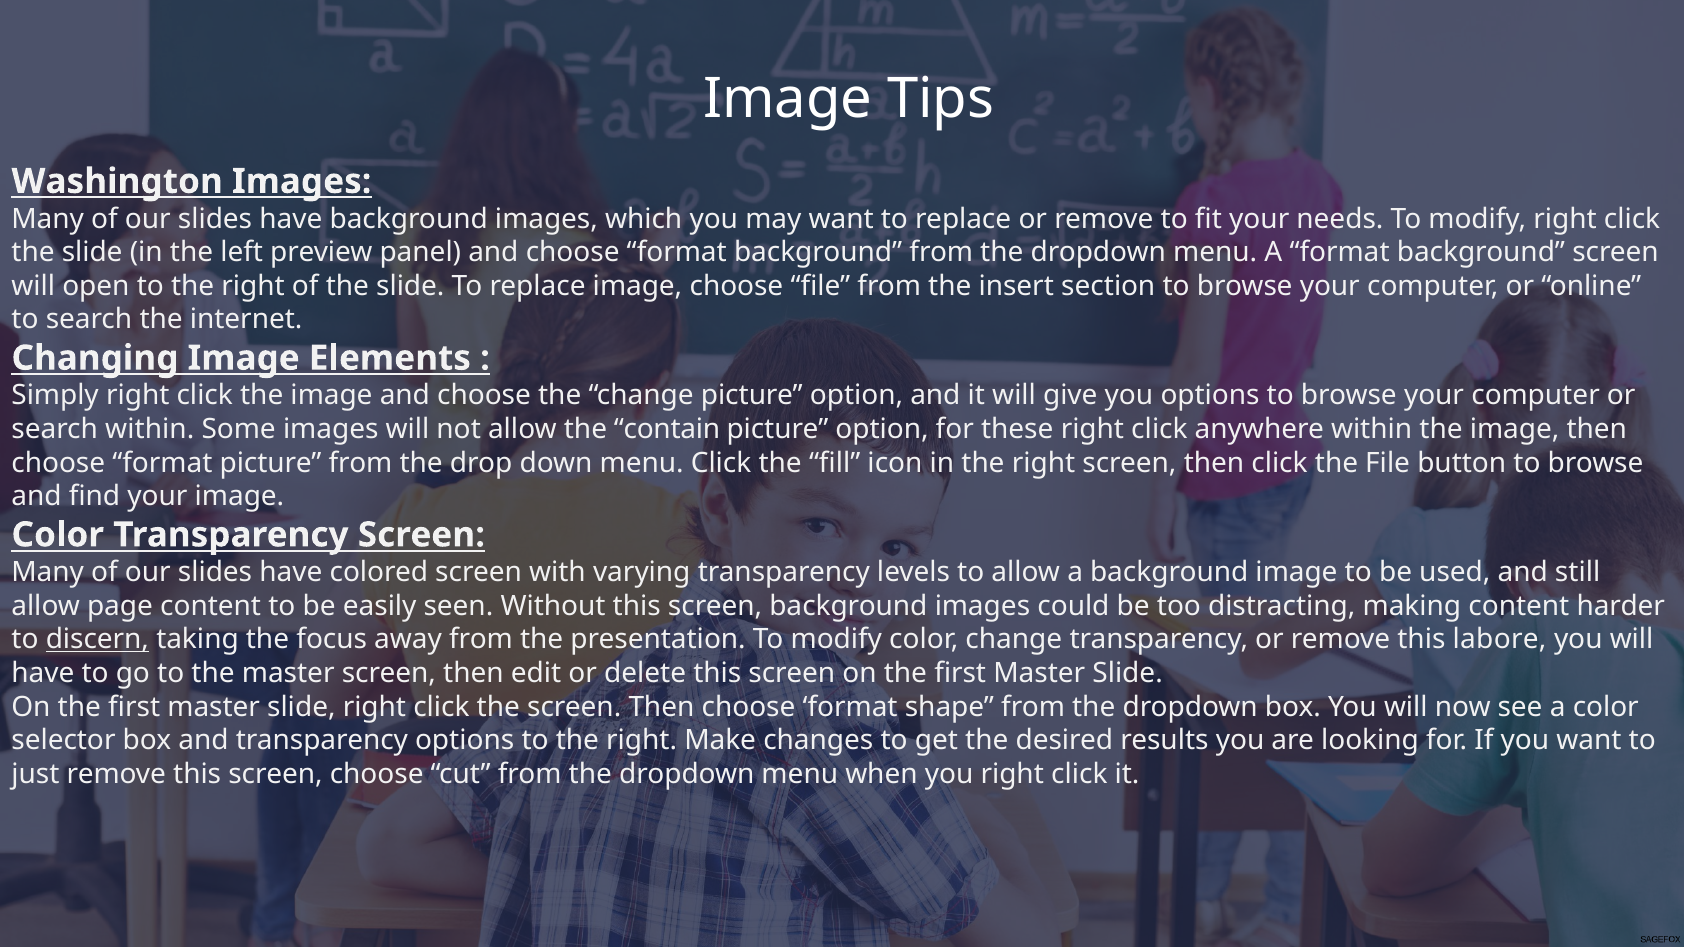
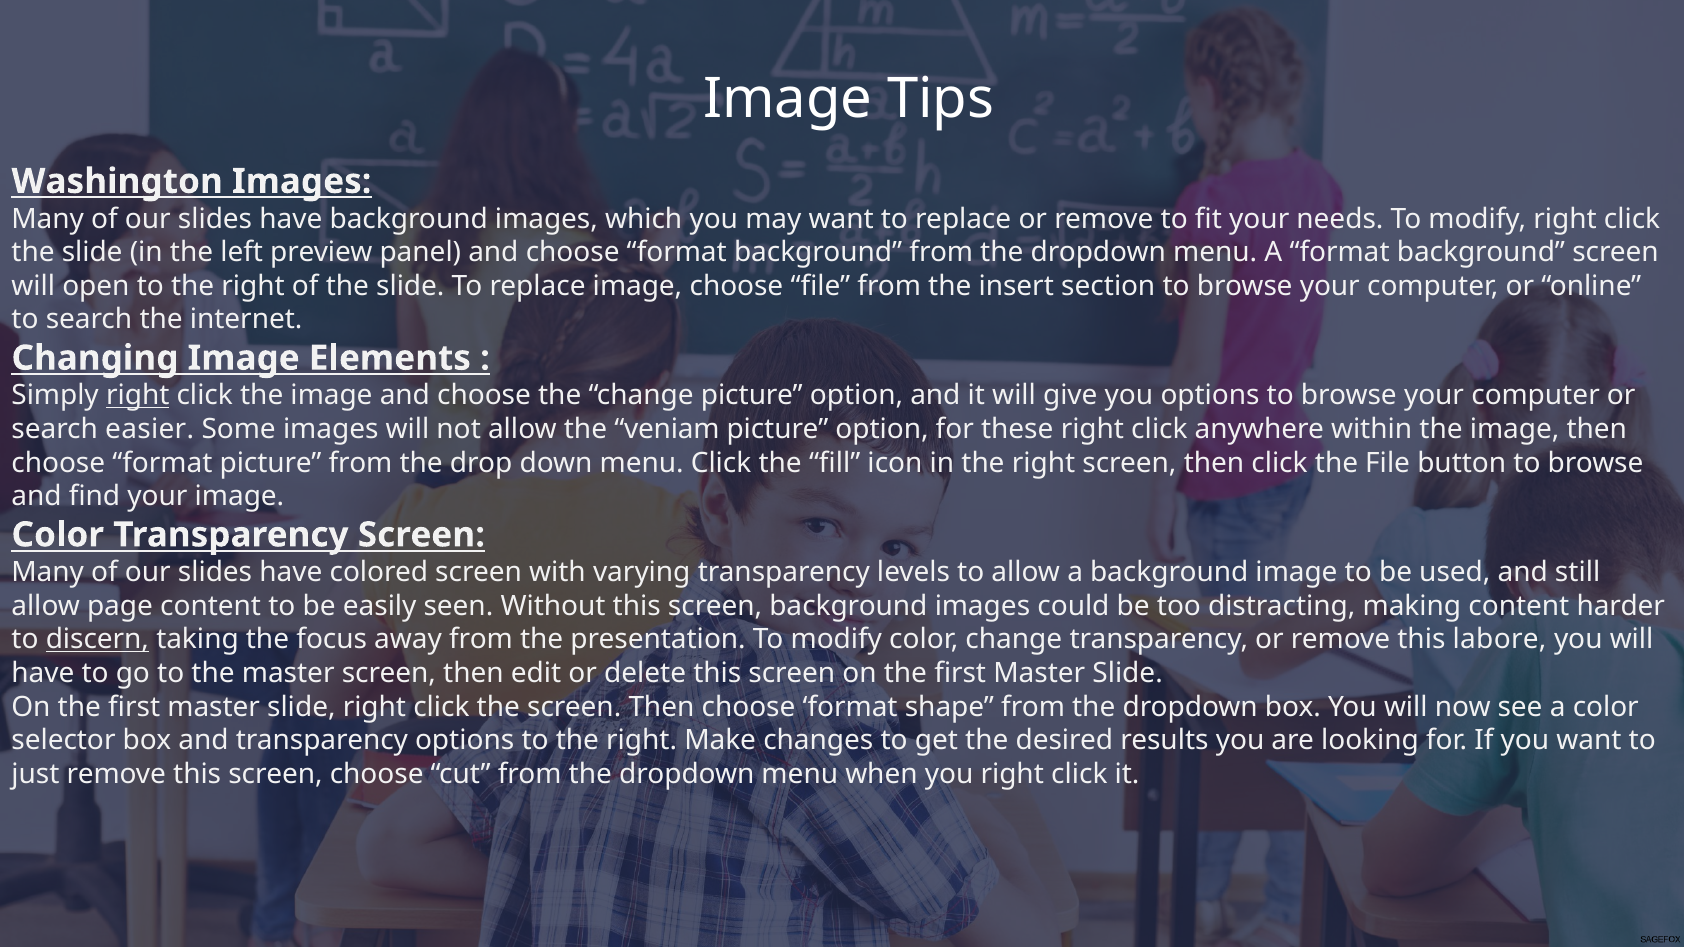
right underline: none -> present (138, 396)
search within: within -> easier (150, 429)
contain: contain -> veniam (667, 429)
